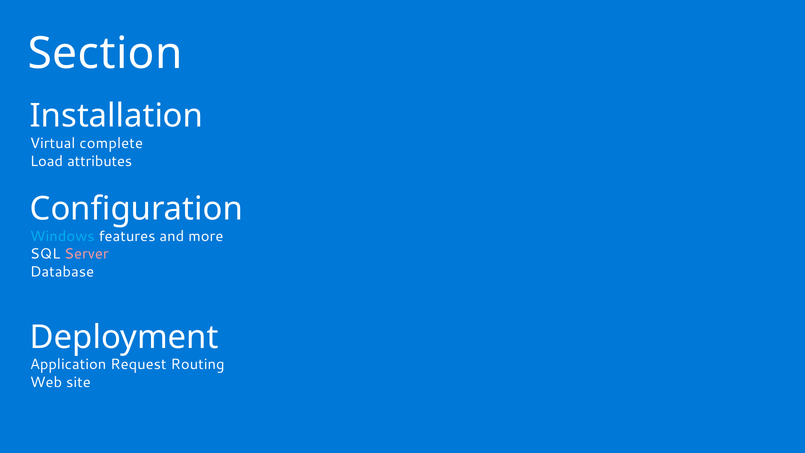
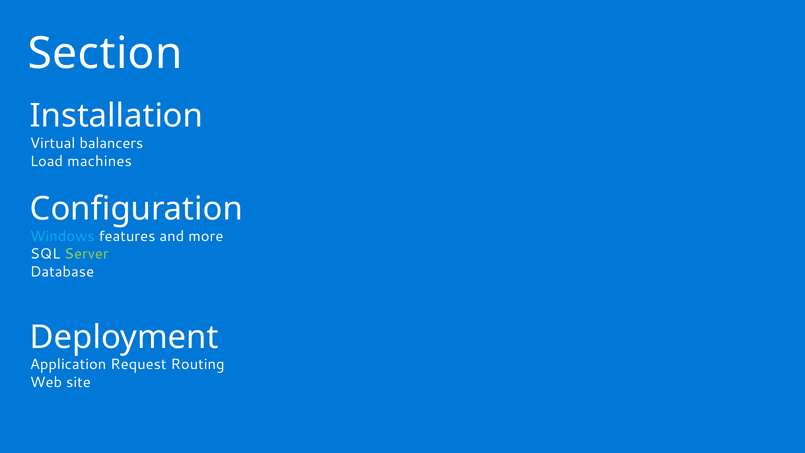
complete: complete -> balancers (111, 143)
attributes: attributes -> machines (100, 161)
Server colour: pink -> light green (86, 254)
